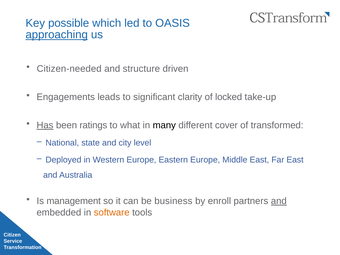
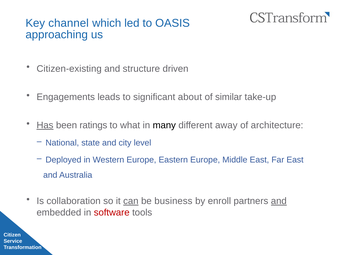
possible: possible -> channel (69, 23)
approaching underline: present -> none (57, 35)
Citizen-needed: Citizen-needed -> Citizen-existing (69, 69)
clarity: clarity -> about (190, 97)
locked: locked -> similar (229, 97)
cover: cover -> away (226, 125)
transformed: transformed -> architecture (277, 125)
management: management -> collaboration (74, 201)
can underline: none -> present (131, 201)
software colour: orange -> red (112, 212)
